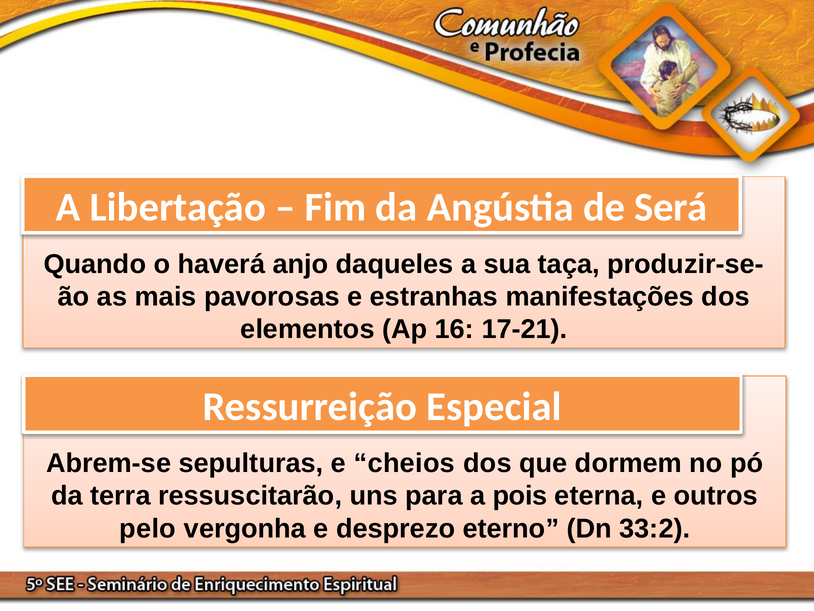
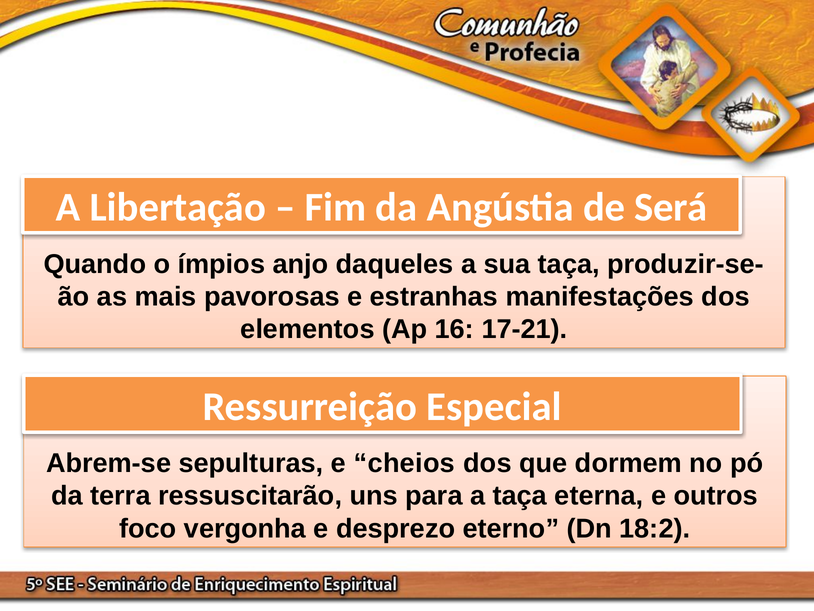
haverá: haverá -> ímpios (221, 264)
a pois: pois -> taça (520, 496)
pelo: pelo -> foco (148, 528)
33:2: 33:2 -> 18:2 (655, 528)
